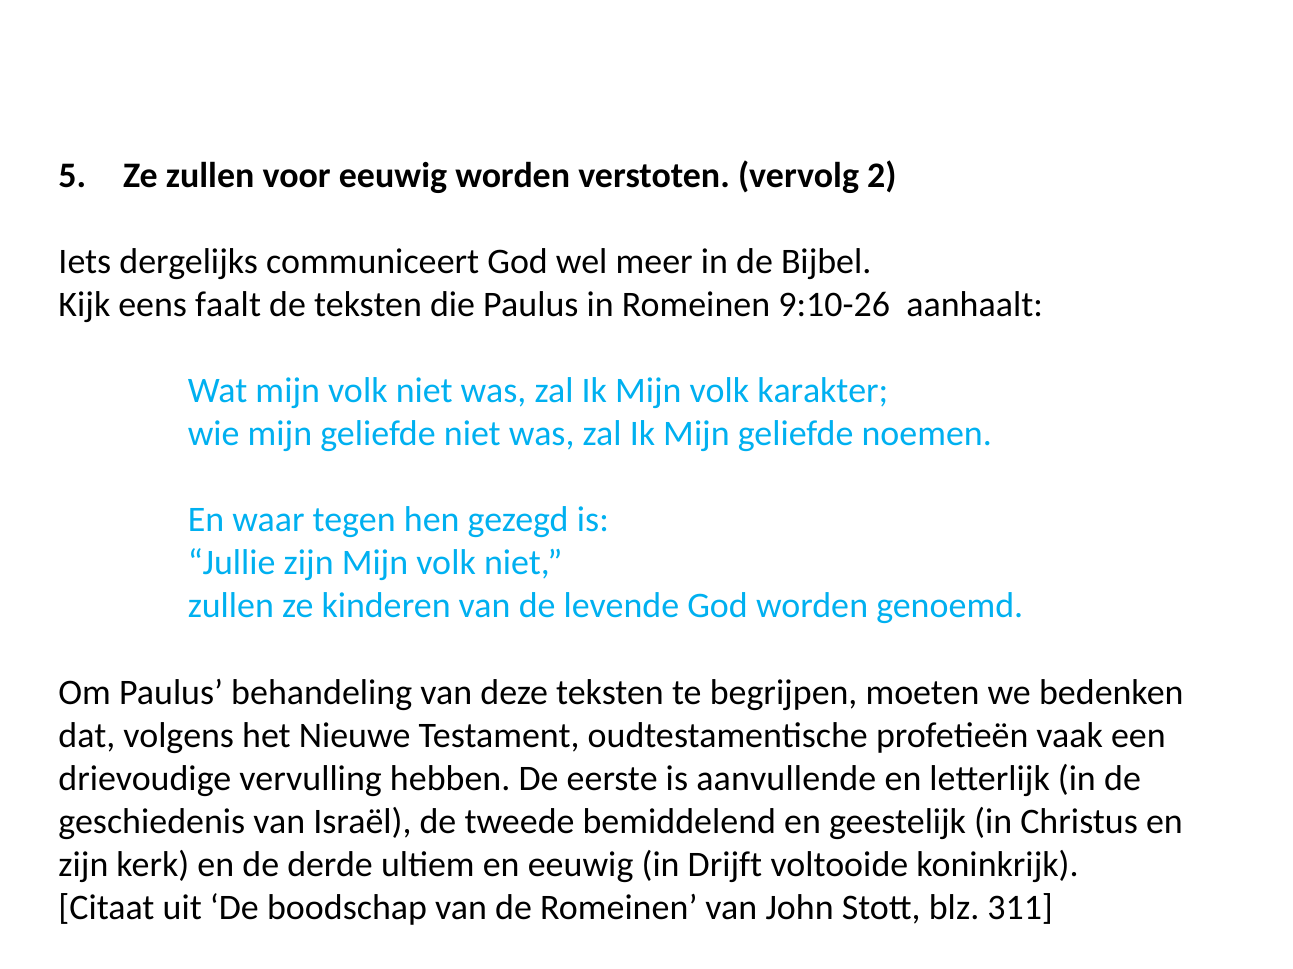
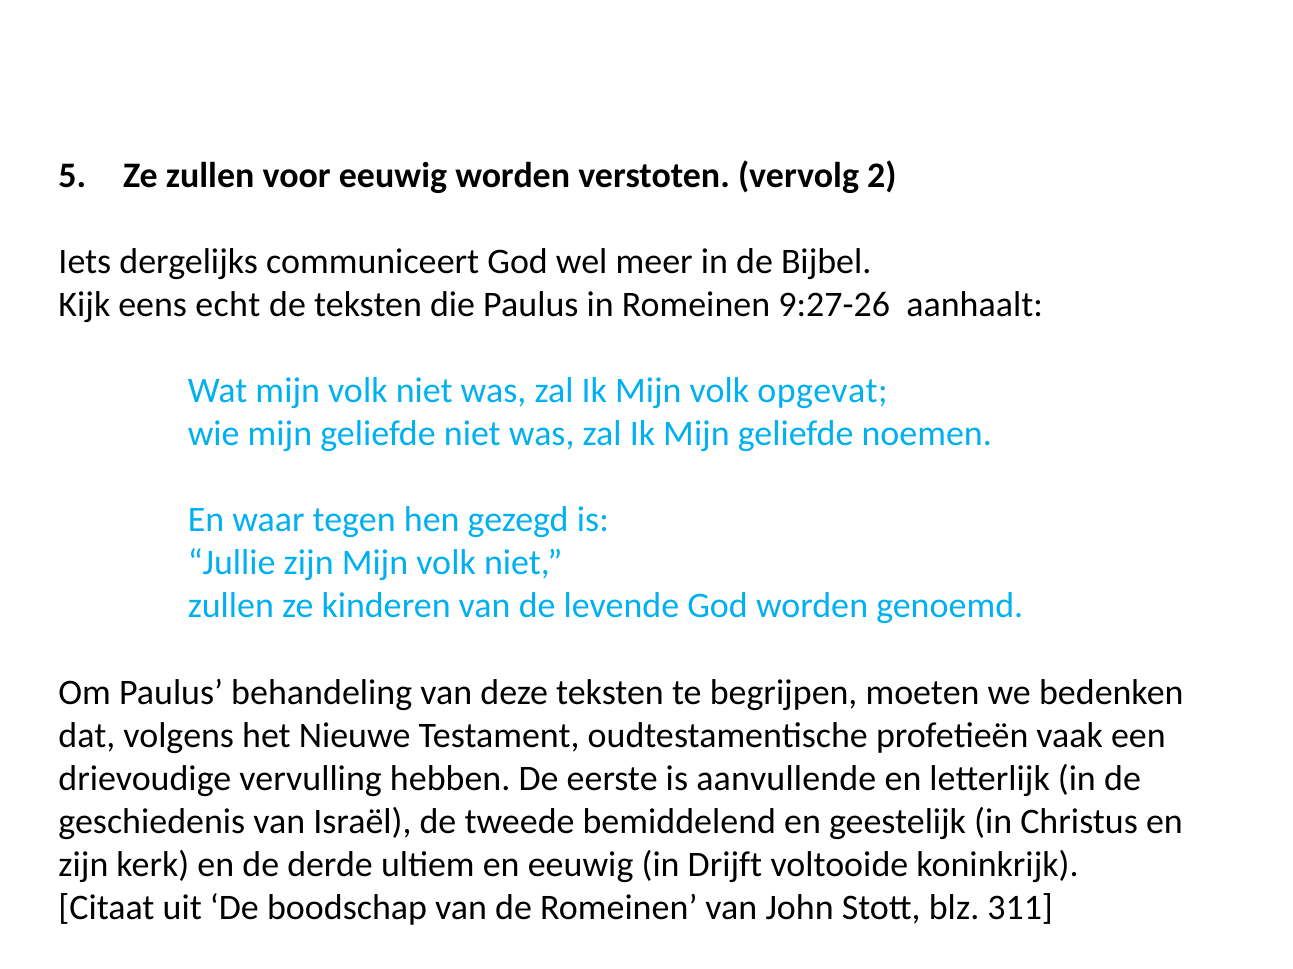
faalt: faalt -> echt (228, 305)
9:10-26: 9:10-26 -> 9:27-26 (834, 305)
karakter: karakter -> opgevat (823, 391)
